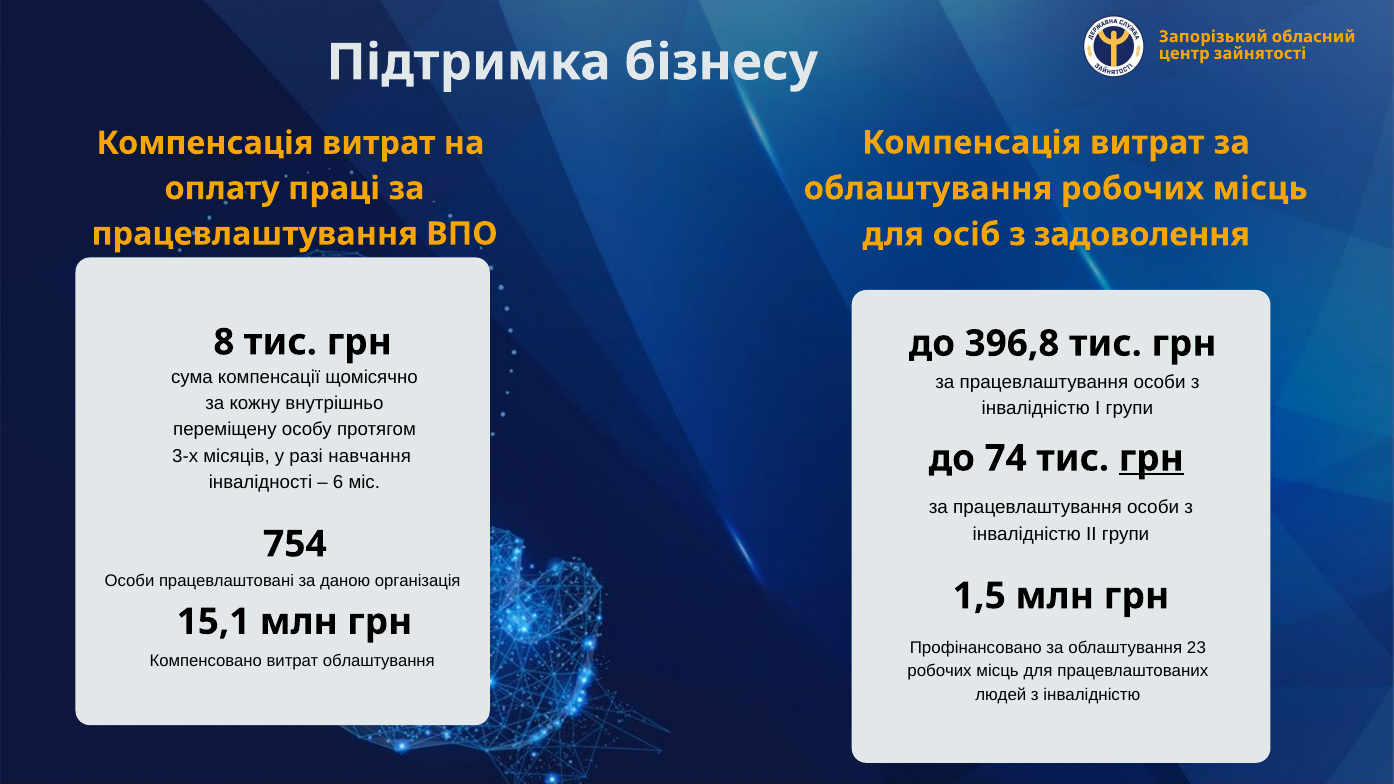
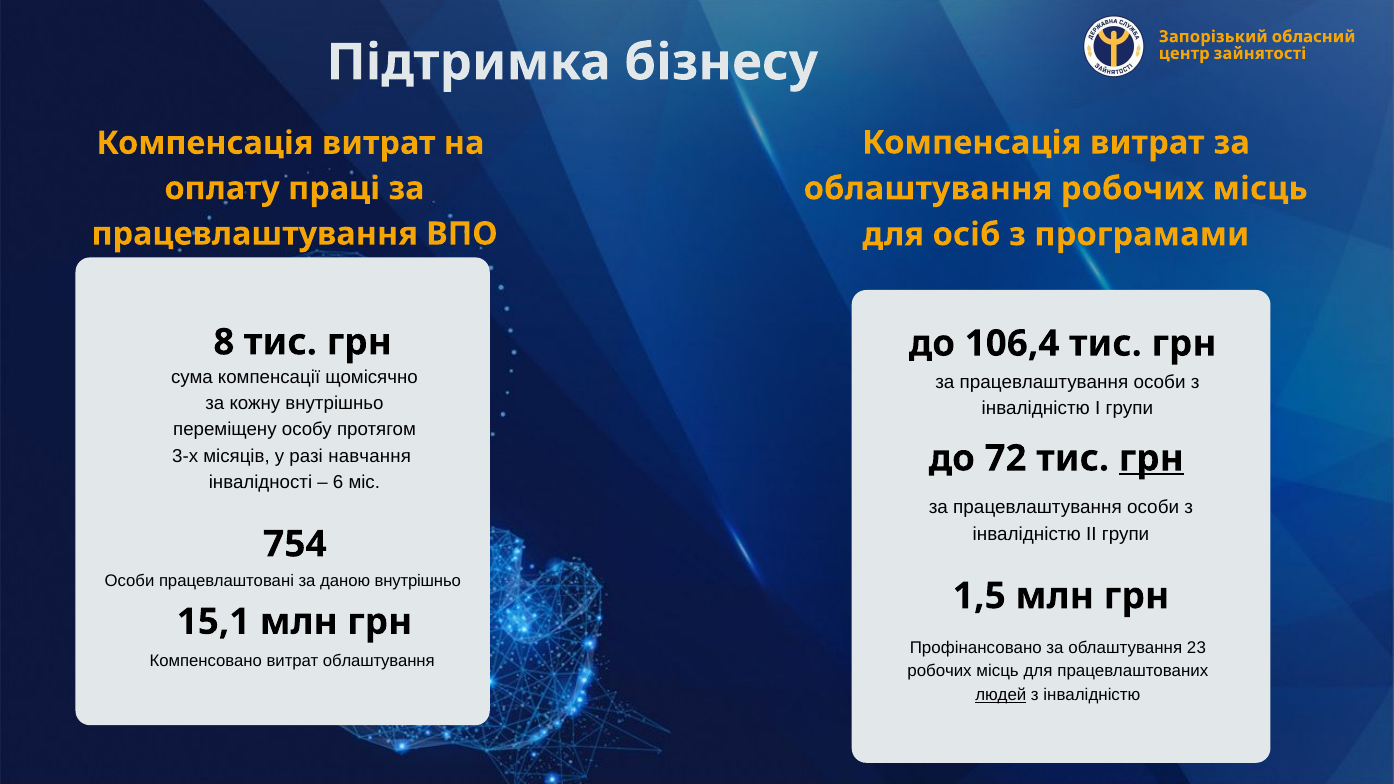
задоволення: задоволення -> програмами (1142, 235)
396,8: 396,8 -> 106,4 (1012, 344)
74: 74 -> 72 (1006, 458)
даною організація: організація -> внутрішньо (418, 581)
людей underline: none -> present (1001, 695)
